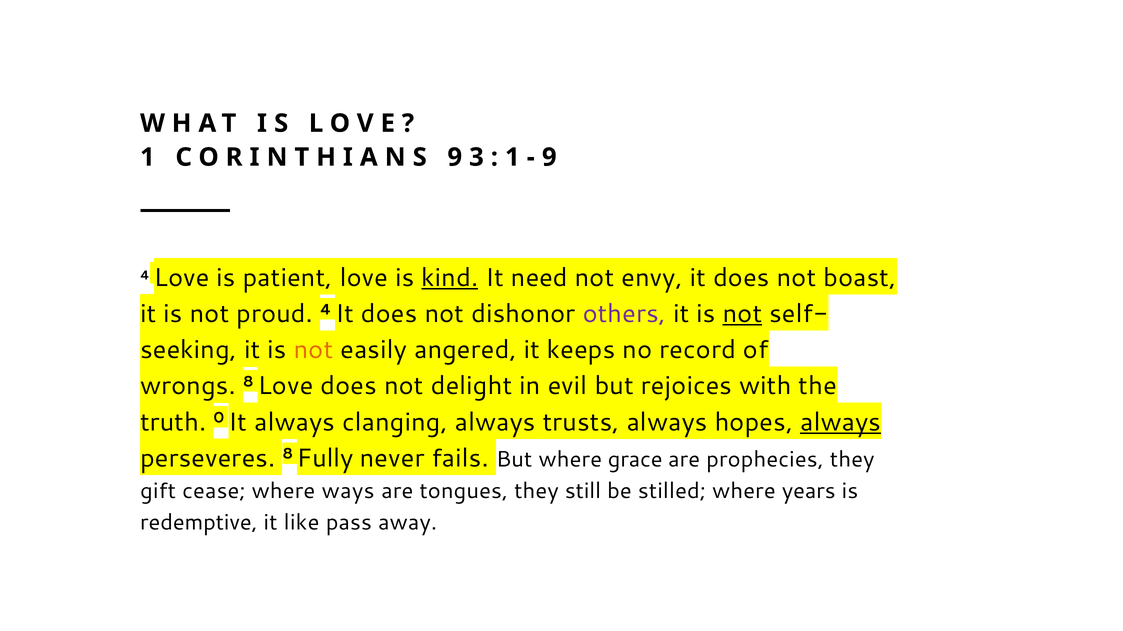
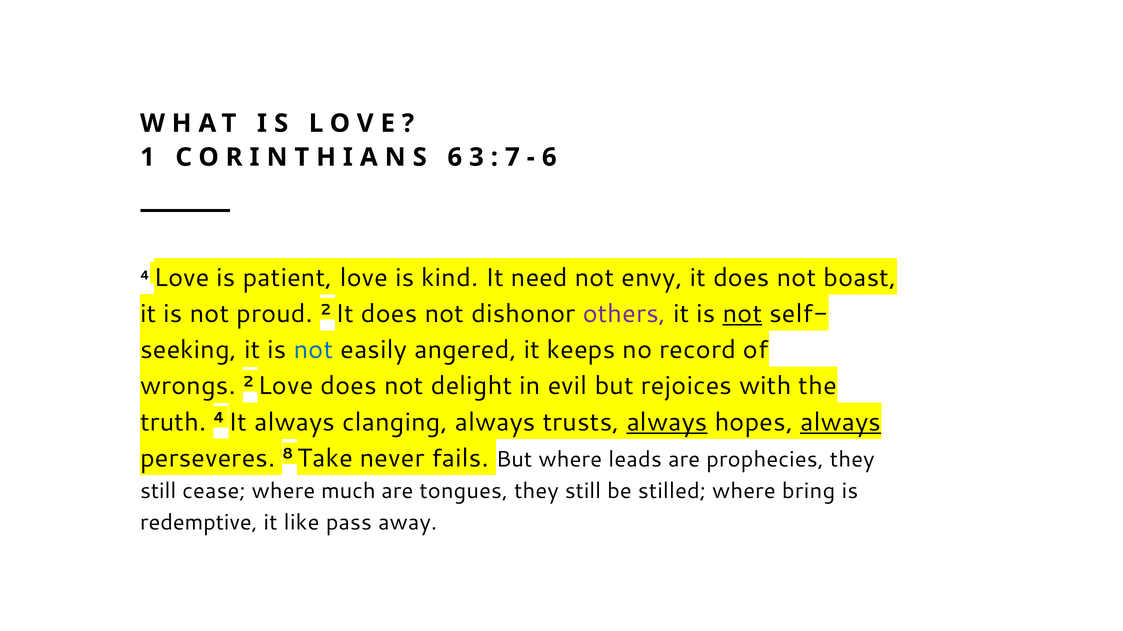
9: 9 -> 6 (455, 157)
1: 1 -> 7 (512, 157)
9: 9 -> 6 (549, 157)
kind underline: present -> none (450, 278)
proud 4: 4 -> 2 (326, 310)
not colour: orange -> blue (313, 350)
wrongs 8: 8 -> 2 (248, 382)
truth 0: 0 -> 4 (219, 418)
always underline: none -> present (667, 423)
Fully: Fully -> Take (325, 459)
grace: grace -> leads (635, 460)
gift: gift -> still (158, 492)
ways: ways -> much (348, 492)
years: years -> bring (809, 492)
